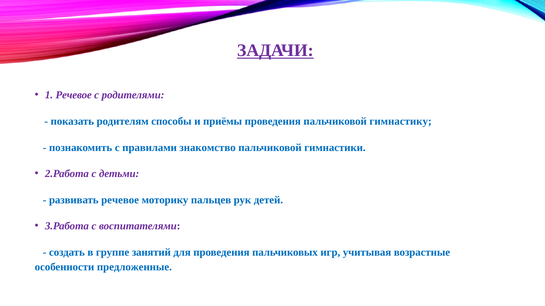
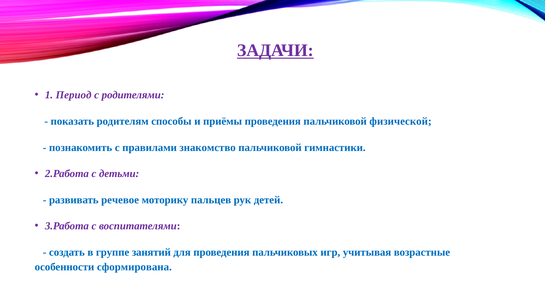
1 Речевое: Речевое -> Период (74, 95)
гимнастику: гимнастику -> физической (401, 122)
предложенные: предложенные -> сформирована (134, 268)
